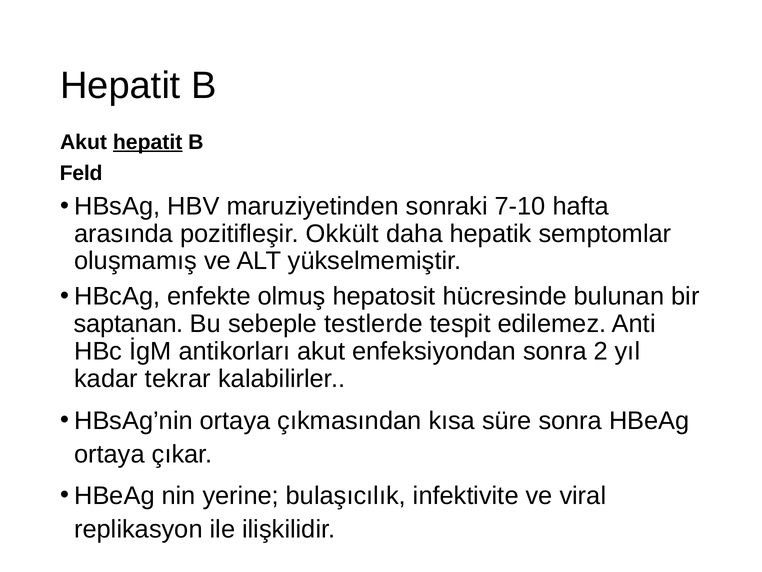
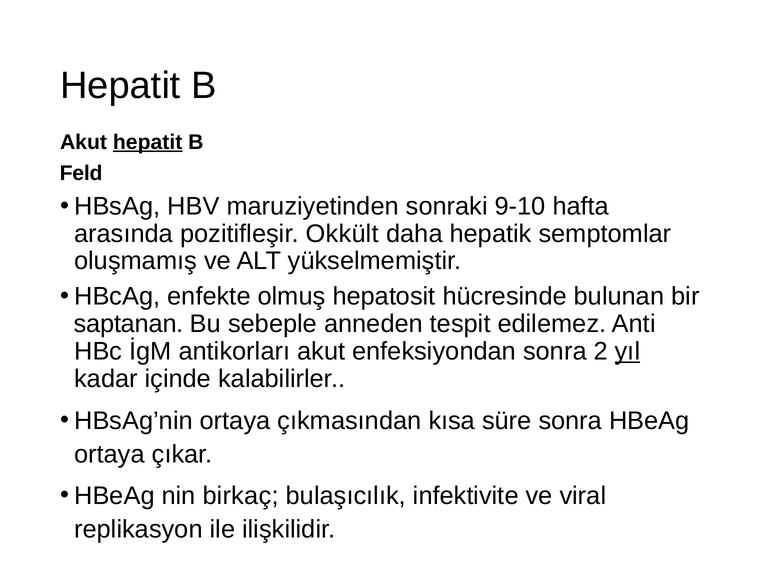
7-10: 7-10 -> 9-10 (520, 206)
testlerde: testlerde -> anneden (373, 324)
yıl underline: none -> present (627, 351)
tekrar: tekrar -> içinde (178, 378)
yerine: yerine -> birkaç (241, 495)
